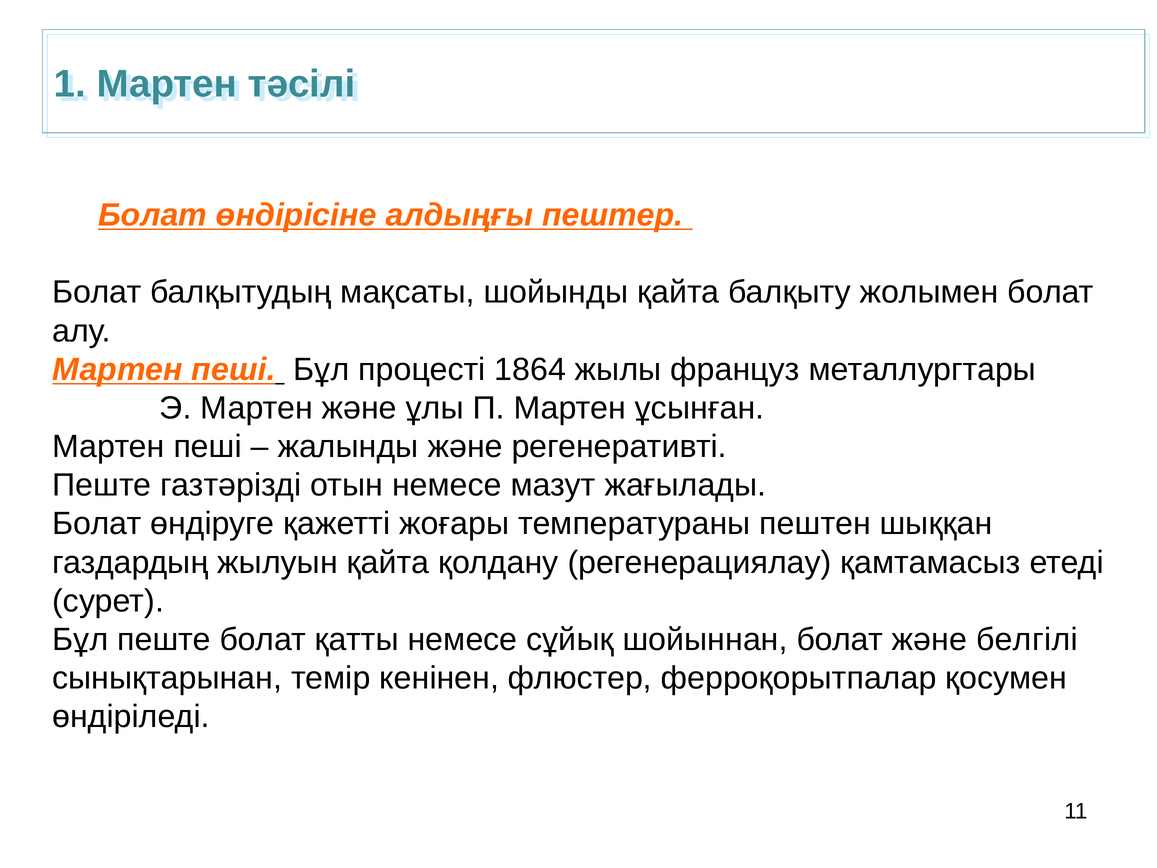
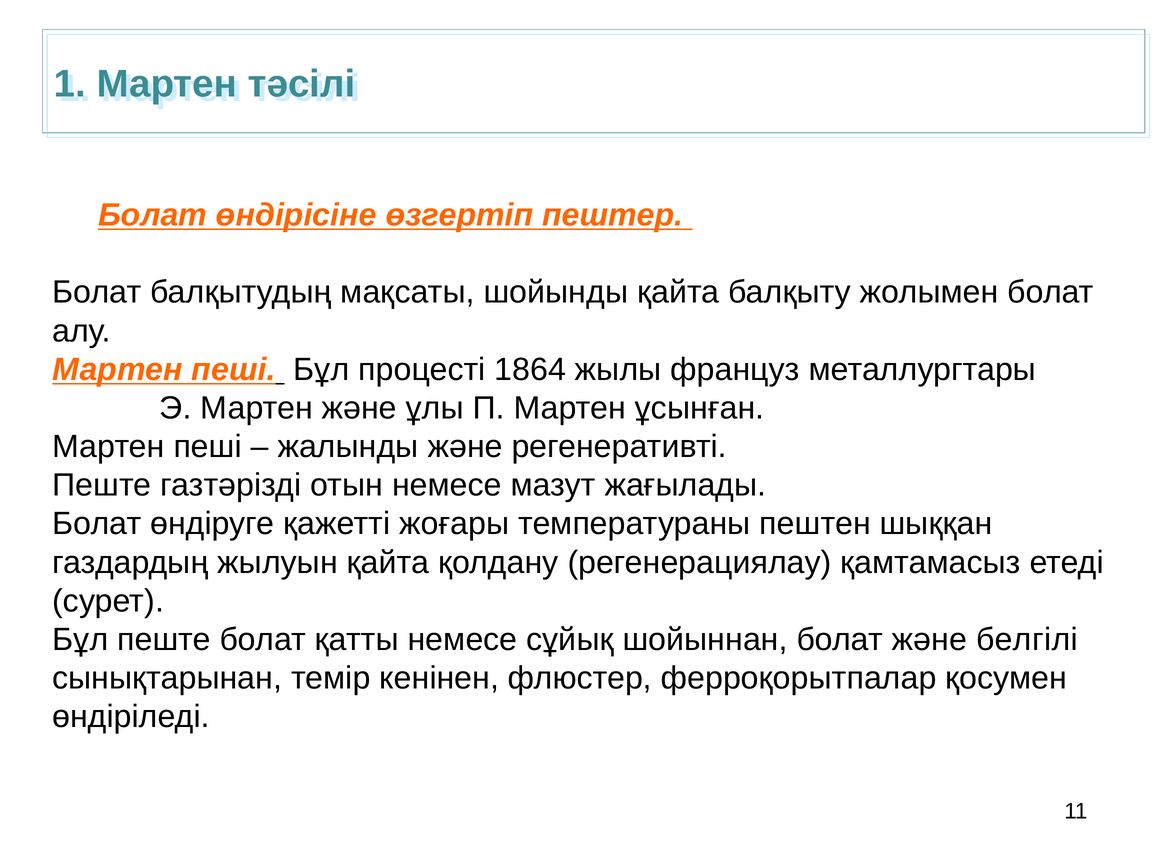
алдыңғы: алдыңғы -> өзгертіп (460, 215)
